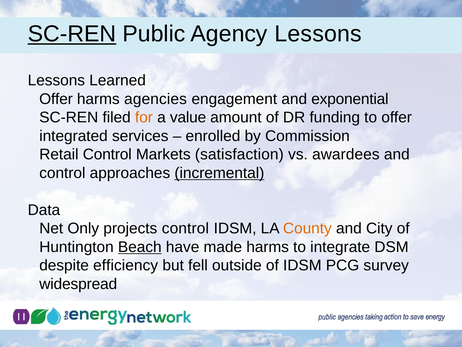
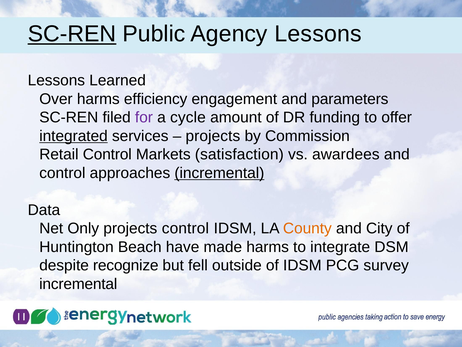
Offer: Offer -> Over (56, 99)
agencies: agencies -> efficiency (156, 99)
exponential: exponential -> parameters (350, 99)
for colour: orange -> purple (144, 117)
value: value -> cycle (188, 117)
integrated underline: none -> present (73, 136)
enrolled: enrolled -> projects (213, 136)
Beach underline: present -> none (140, 247)
efficiency: efficiency -> recognize (126, 265)
widespread: widespread -> incremental (78, 284)
